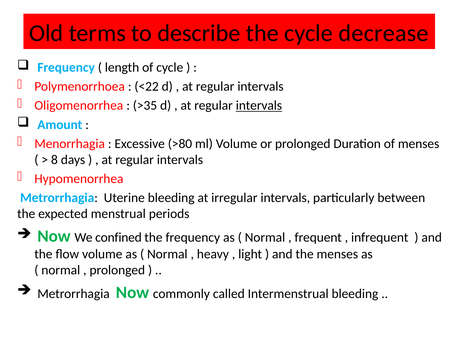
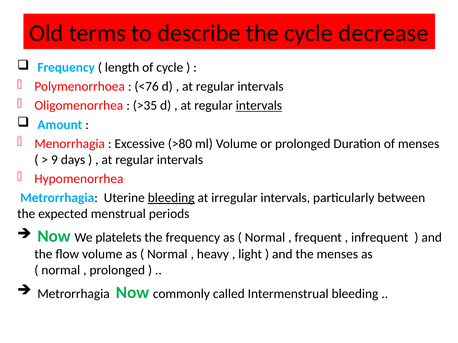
<22: <22 -> <76 (147, 87)
8: 8 -> 9 (54, 160)
bleeding underline: none -> present (171, 198)
confined: confined -> platelets (118, 238)
